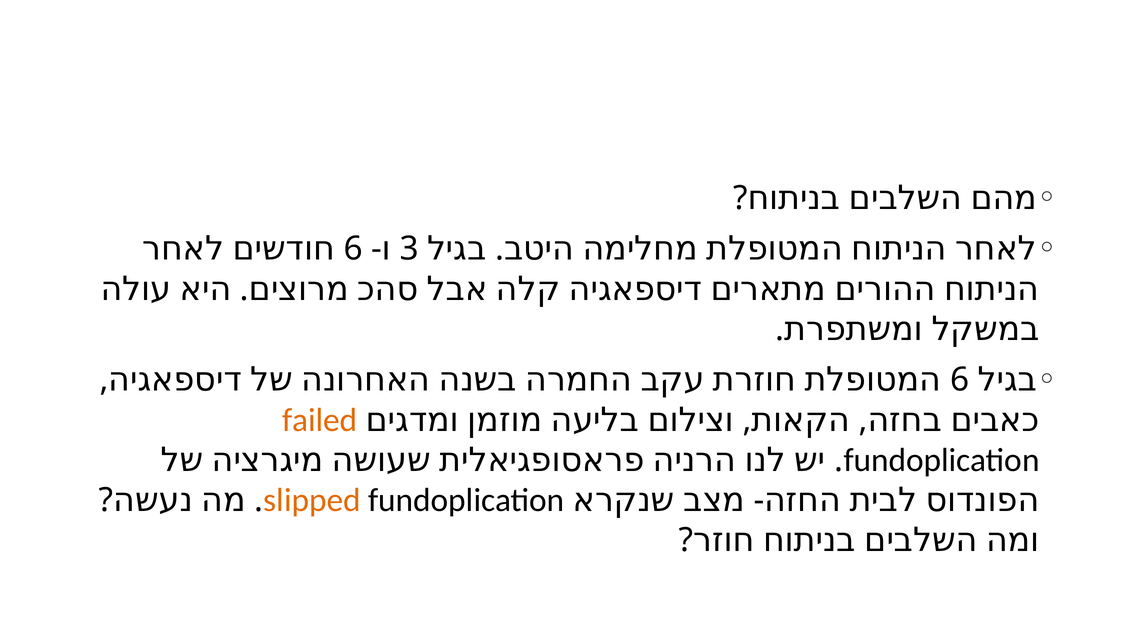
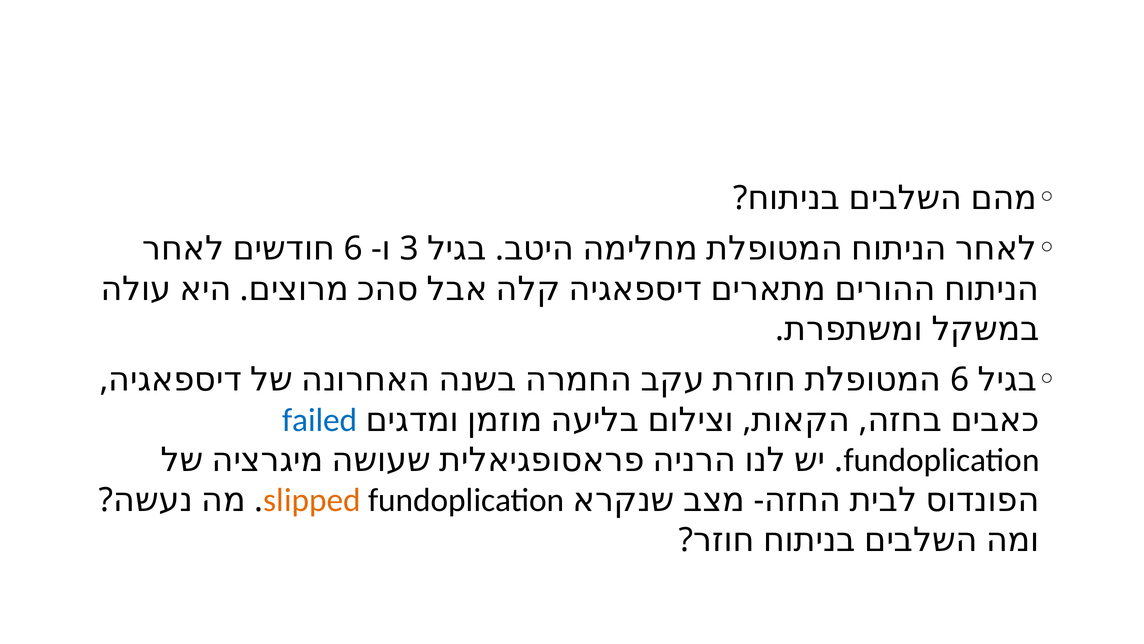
failed colour: orange -> blue (320, 420)
